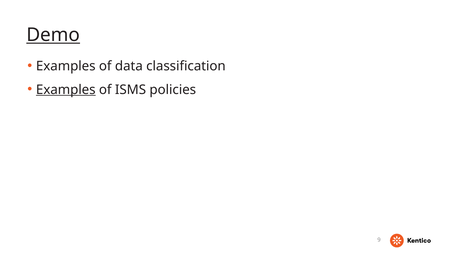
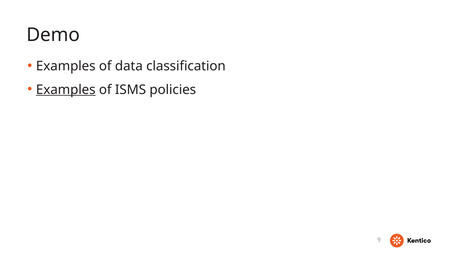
Demo underline: present -> none (53, 35)
